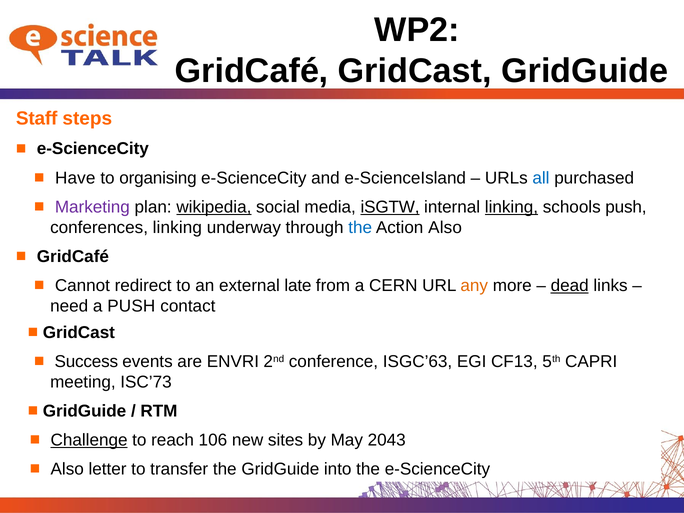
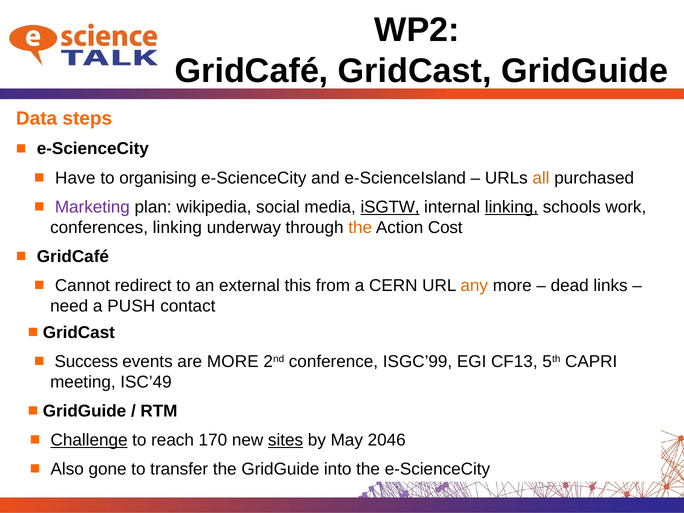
Staff: Staff -> Data (37, 119)
all colour: blue -> orange (541, 178)
wikipedia underline: present -> none (214, 207)
schools push: push -> work (626, 207)
the colour: blue -> orange (360, 227)
Action Also: Also -> Cost (445, 227)
late: late -> this (298, 286)
dead underline: present -> none (570, 286)
are ENVRI: ENVRI -> MORE (233, 361)
ISGC’63: ISGC’63 -> ISGC’99 (418, 361)
ISC’73: ISC’73 -> ISC’49 (146, 382)
106: 106 -> 170 (213, 440)
sites underline: none -> present (286, 440)
2043: 2043 -> 2046 (387, 440)
letter: letter -> gone (108, 469)
